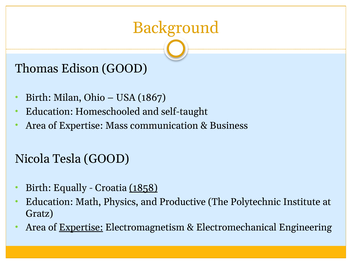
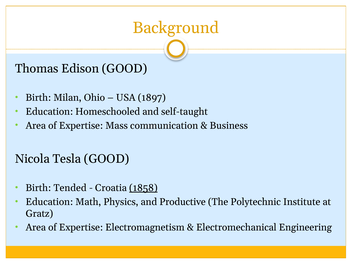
1867: 1867 -> 1897 (152, 98)
Equally: Equally -> Tended (70, 188)
Expertise underline: present -> none (81, 227)
